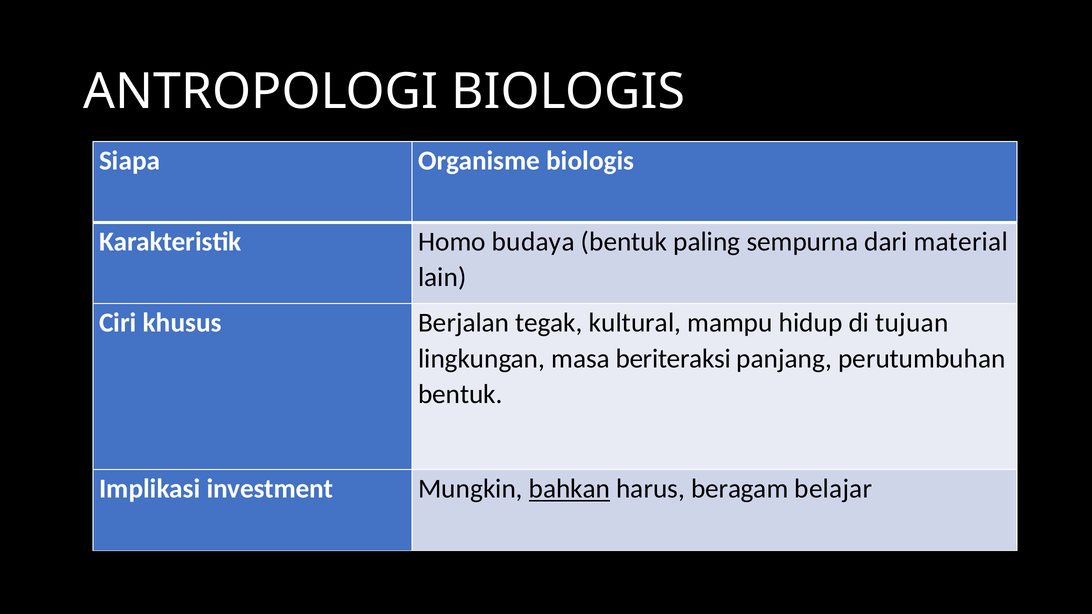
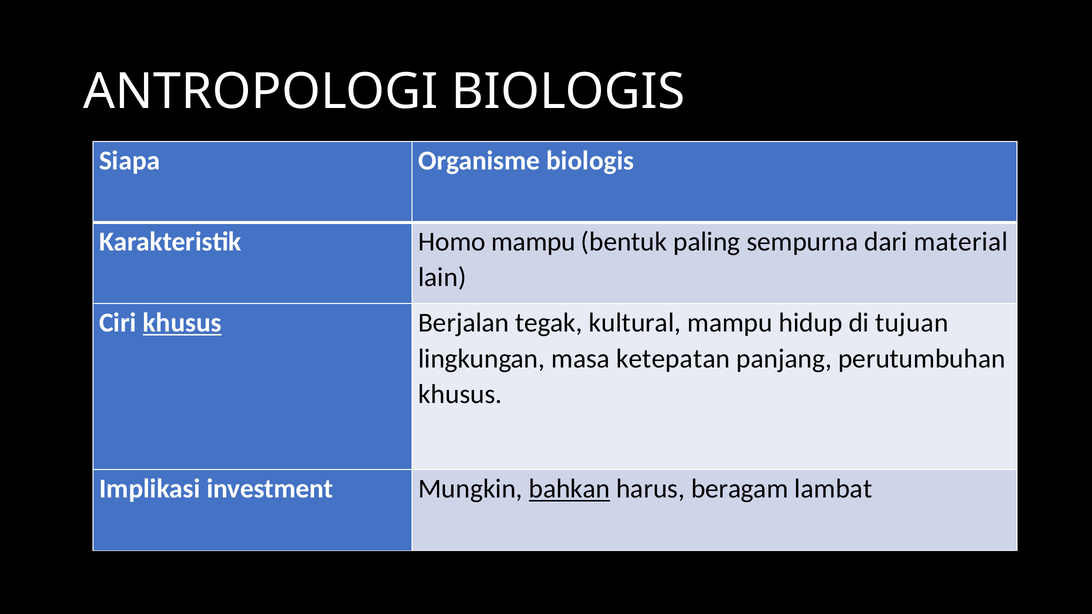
Homo budaya: budaya -> mampu (533, 242)
khusus underline: none -> present (182, 323)
beriteraksi: beriteraksi -> ketepatan (673, 359)
bentuk: bentuk -> khusus (460, 394)
belajar: belajar -> lambat (833, 489)
